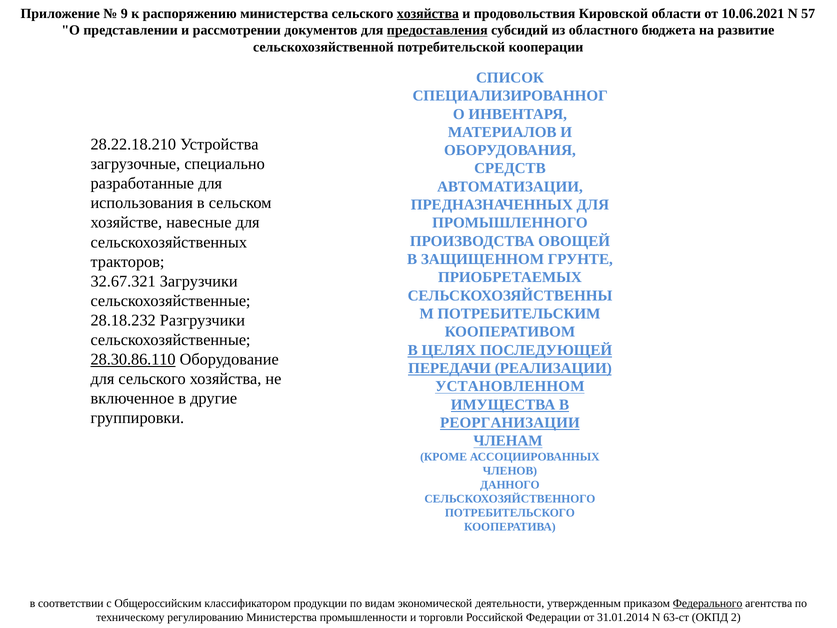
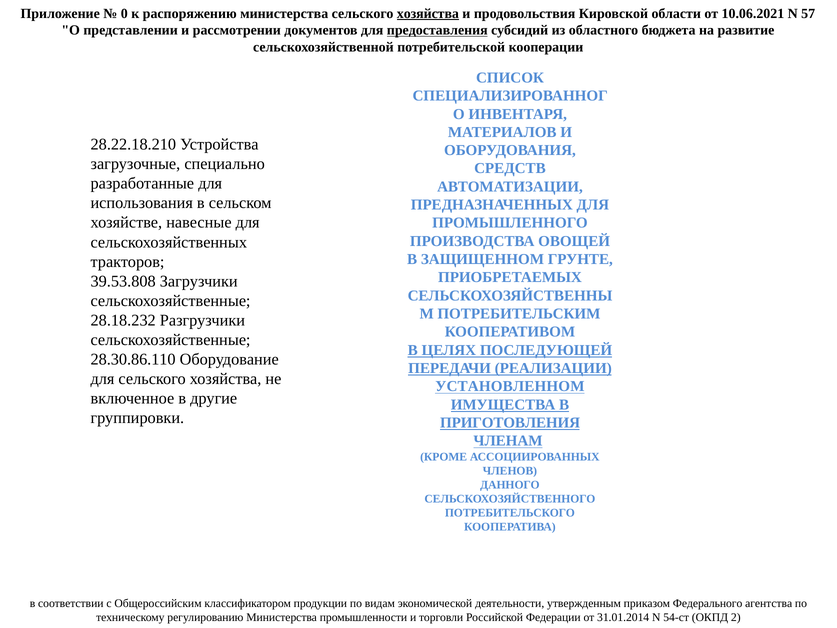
9: 9 -> 0 (124, 13)
32.67.321: 32.67.321 -> 39.53.808 (123, 281)
28.30.86.110 underline: present -> none (133, 359)
РЕОРГАНИЗАЦИИ: РЕОРГАНИЗАЦИИ -> ПРИГОТОВЛЕНИЯ (510, 423)
Федерального underline: present -> none (708, 603)
63-ст: 63-ст -> 54-ст (676, 617)
